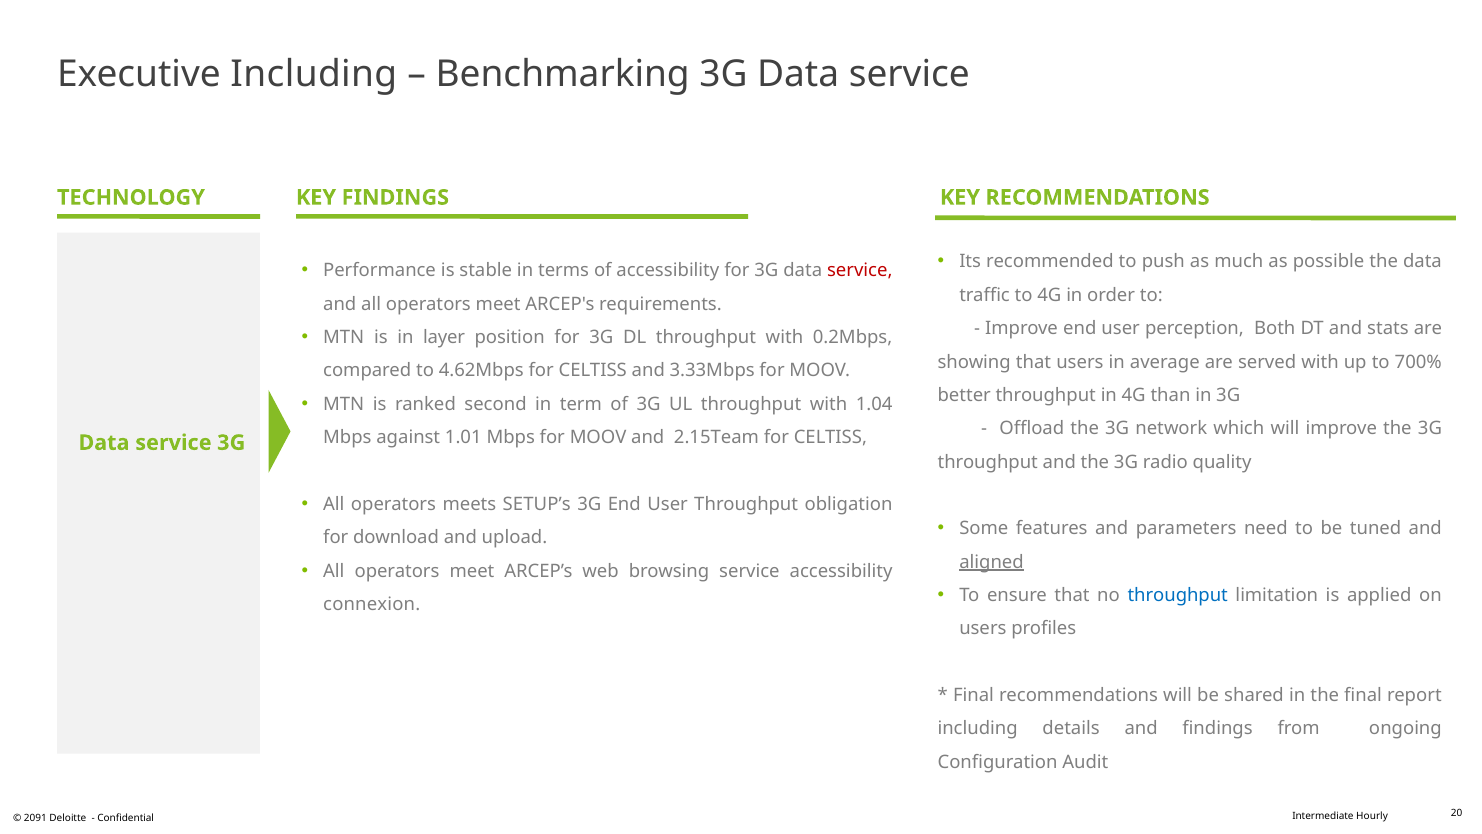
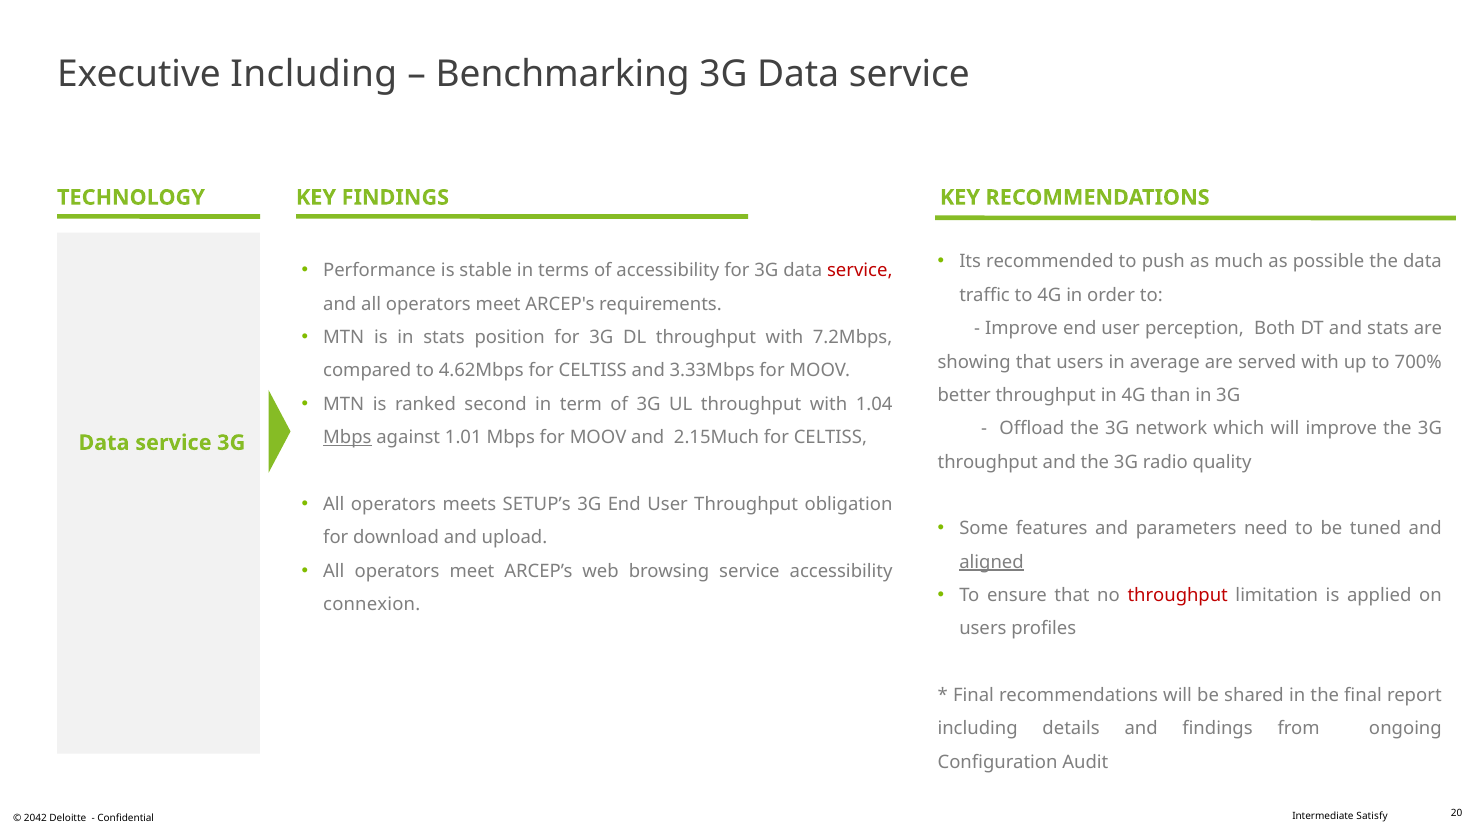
in layer: layer -> stats (444, 337)
0.2Mbps: 0.2Mbps -> 7.2Mbps (853, 337)
Mbps underline: none -> present (347, 437)
2.15Team: 2.15Team -> 2.15Much (717, 437)
throughput colour: blue -> red (1178, 595)
Hourly: Hourly -> Satisfy (1372, 816)
2091: 2091 -> 2042 (35, 818)
